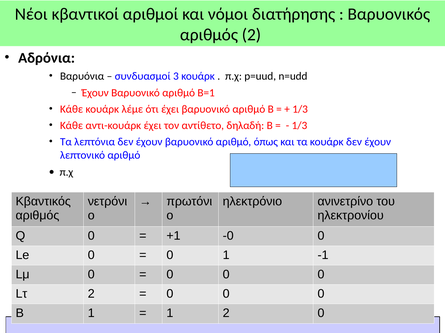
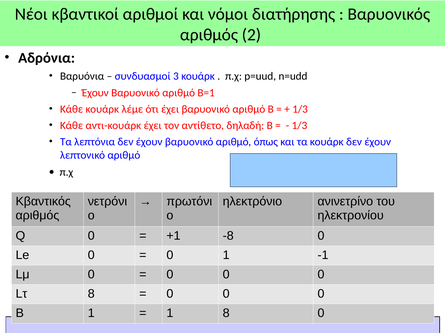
-0: -0 -> -8 (228, 236)
Lτ 2: 2 -> 8 (91, 294)
1 2: 2 -> 8 (226, 314)
